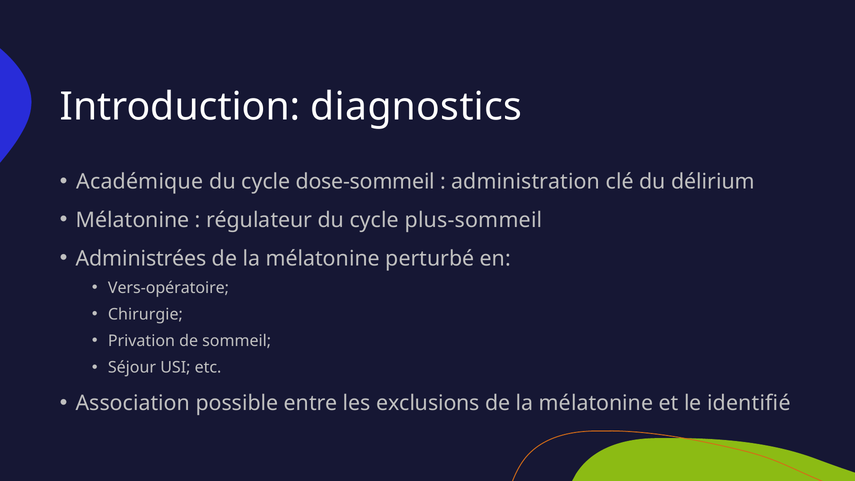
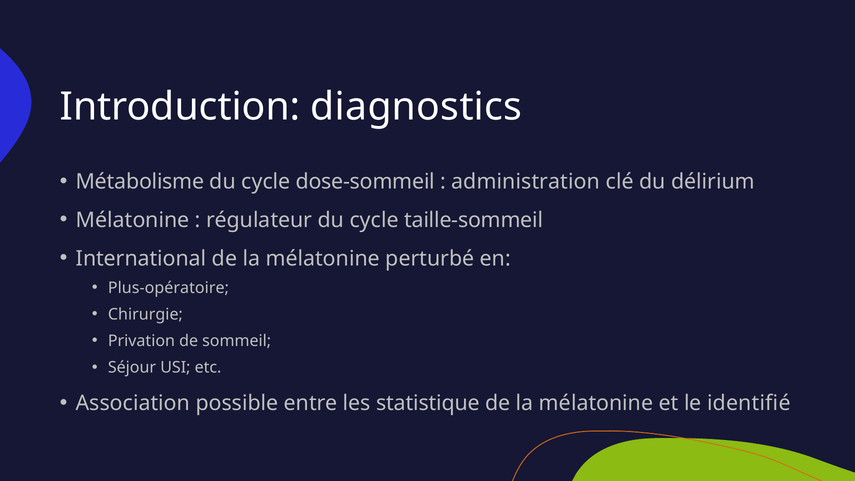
Académique: Académique -> Métabolisme (140, 182)
plus-sommeil: plus-sommeil -> taille-sommeil (474, 220)
Administrées: Administrées -> International (141, 258)
Vers-opératoire: Vers-opératoire -> Plus-opératoire (168, 288)
exclusions: exclusions -> statistique (428, 403)
